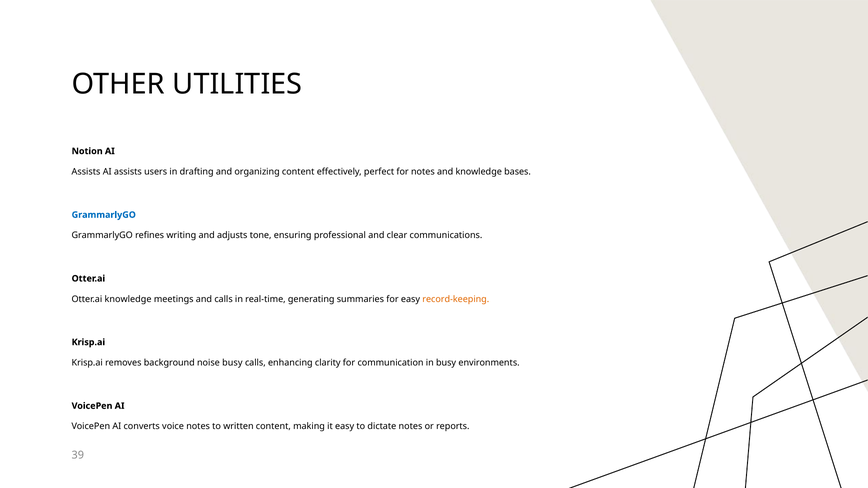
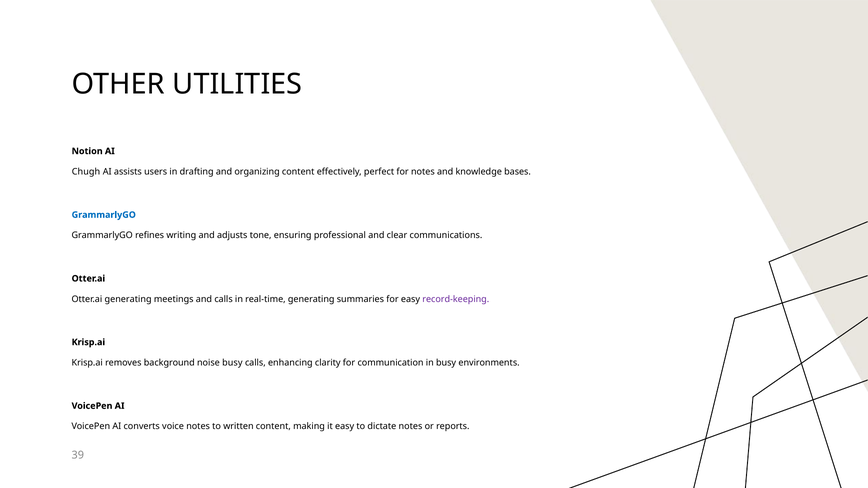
Assists: Assists -> Chugh (86, 172)
Otter.ai knowledge: knowledge -> generating (128, 299)
record-keeping colour: orange -> purple (456, 299)
